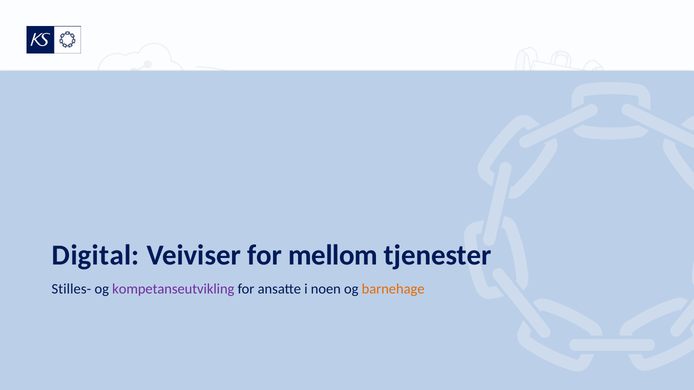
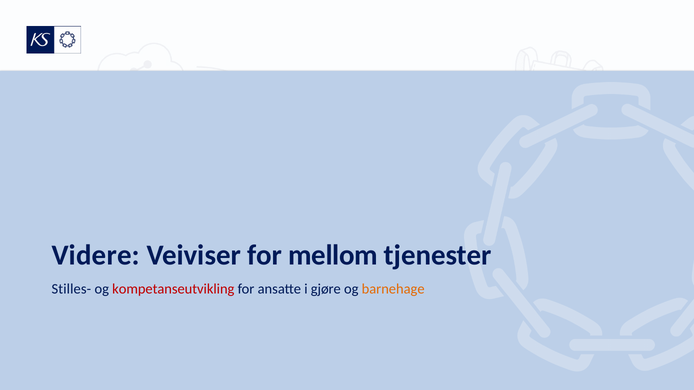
Digital: Digital -> Videre (96, 256)
kompetanseutvikling colour: purple -> red (173, 289)
noen: noen -> gjøre (326, 289)
